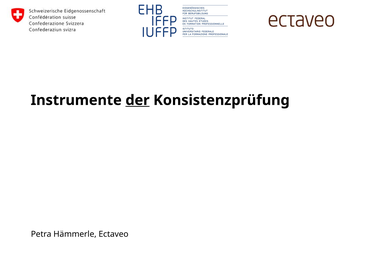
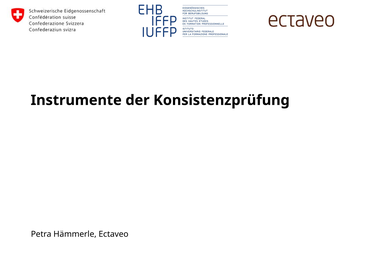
der underline: present -> none (138, 100)
